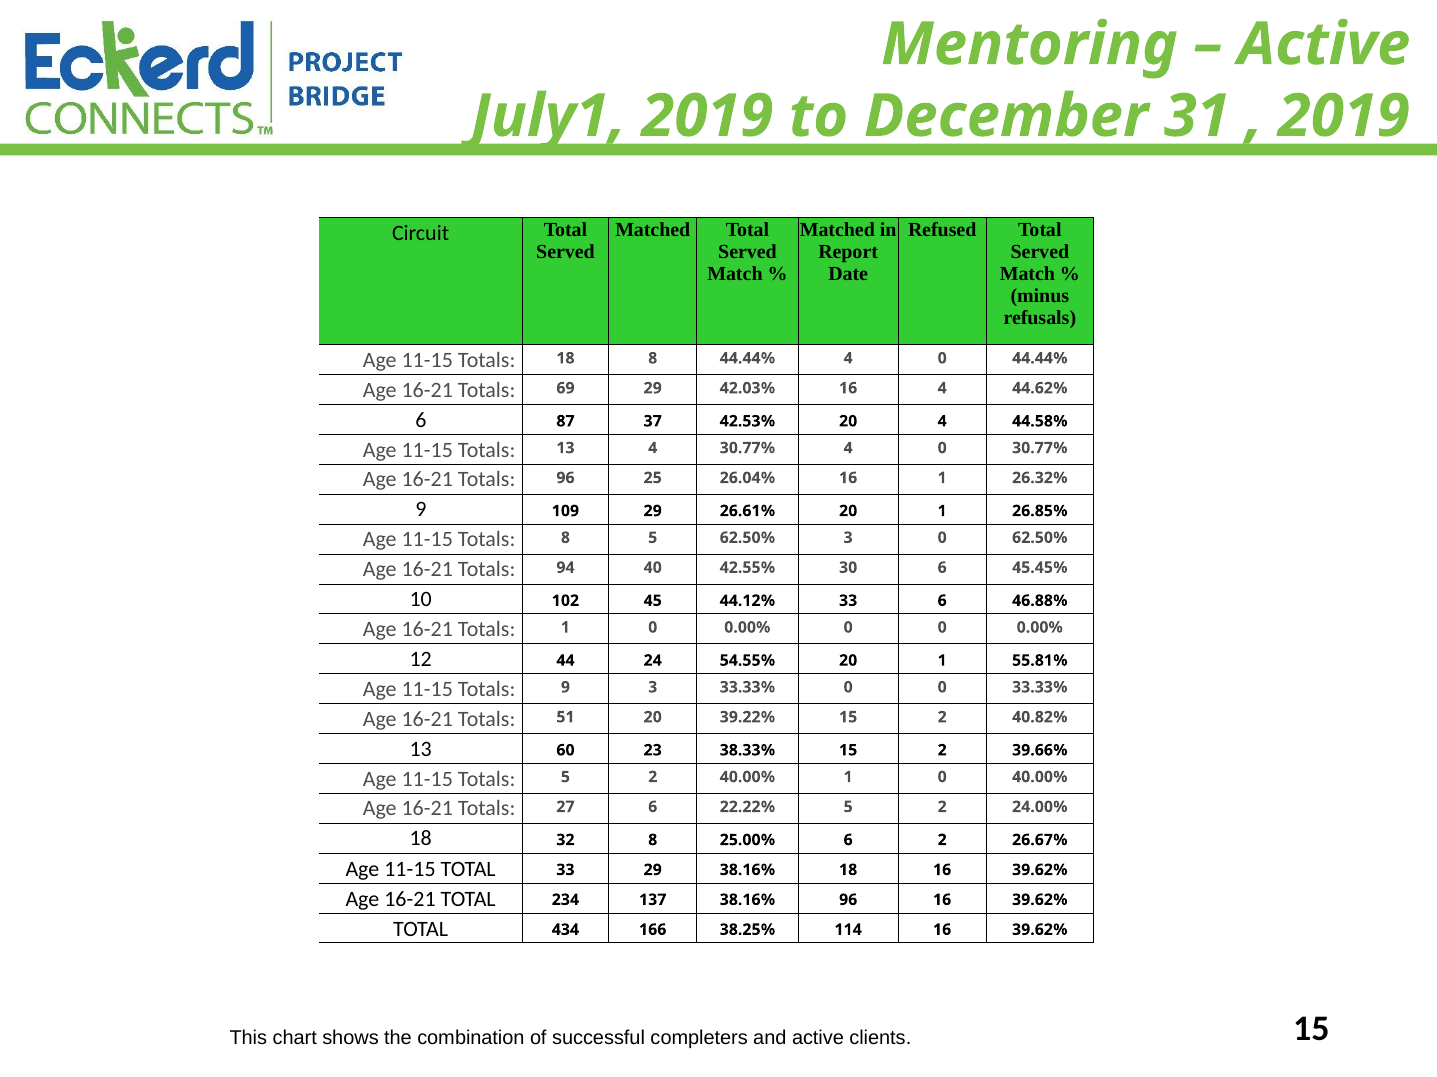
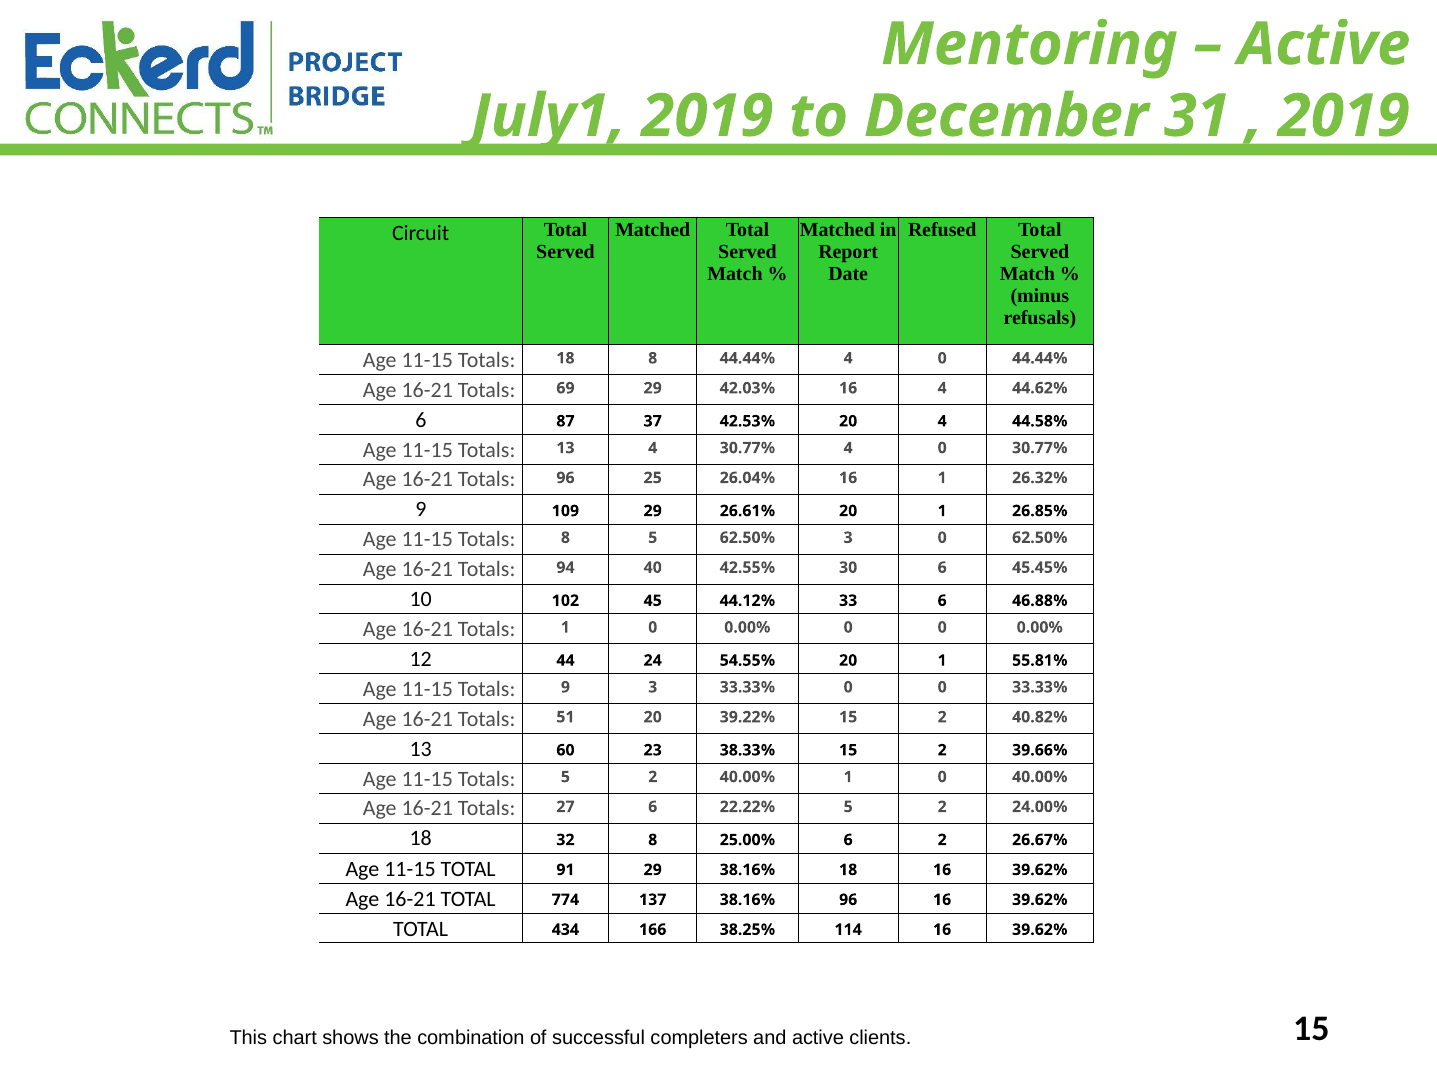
TOTAL 33: 33 -> 91 (565, 870)
234: 234 -> 774 (565, 900)
